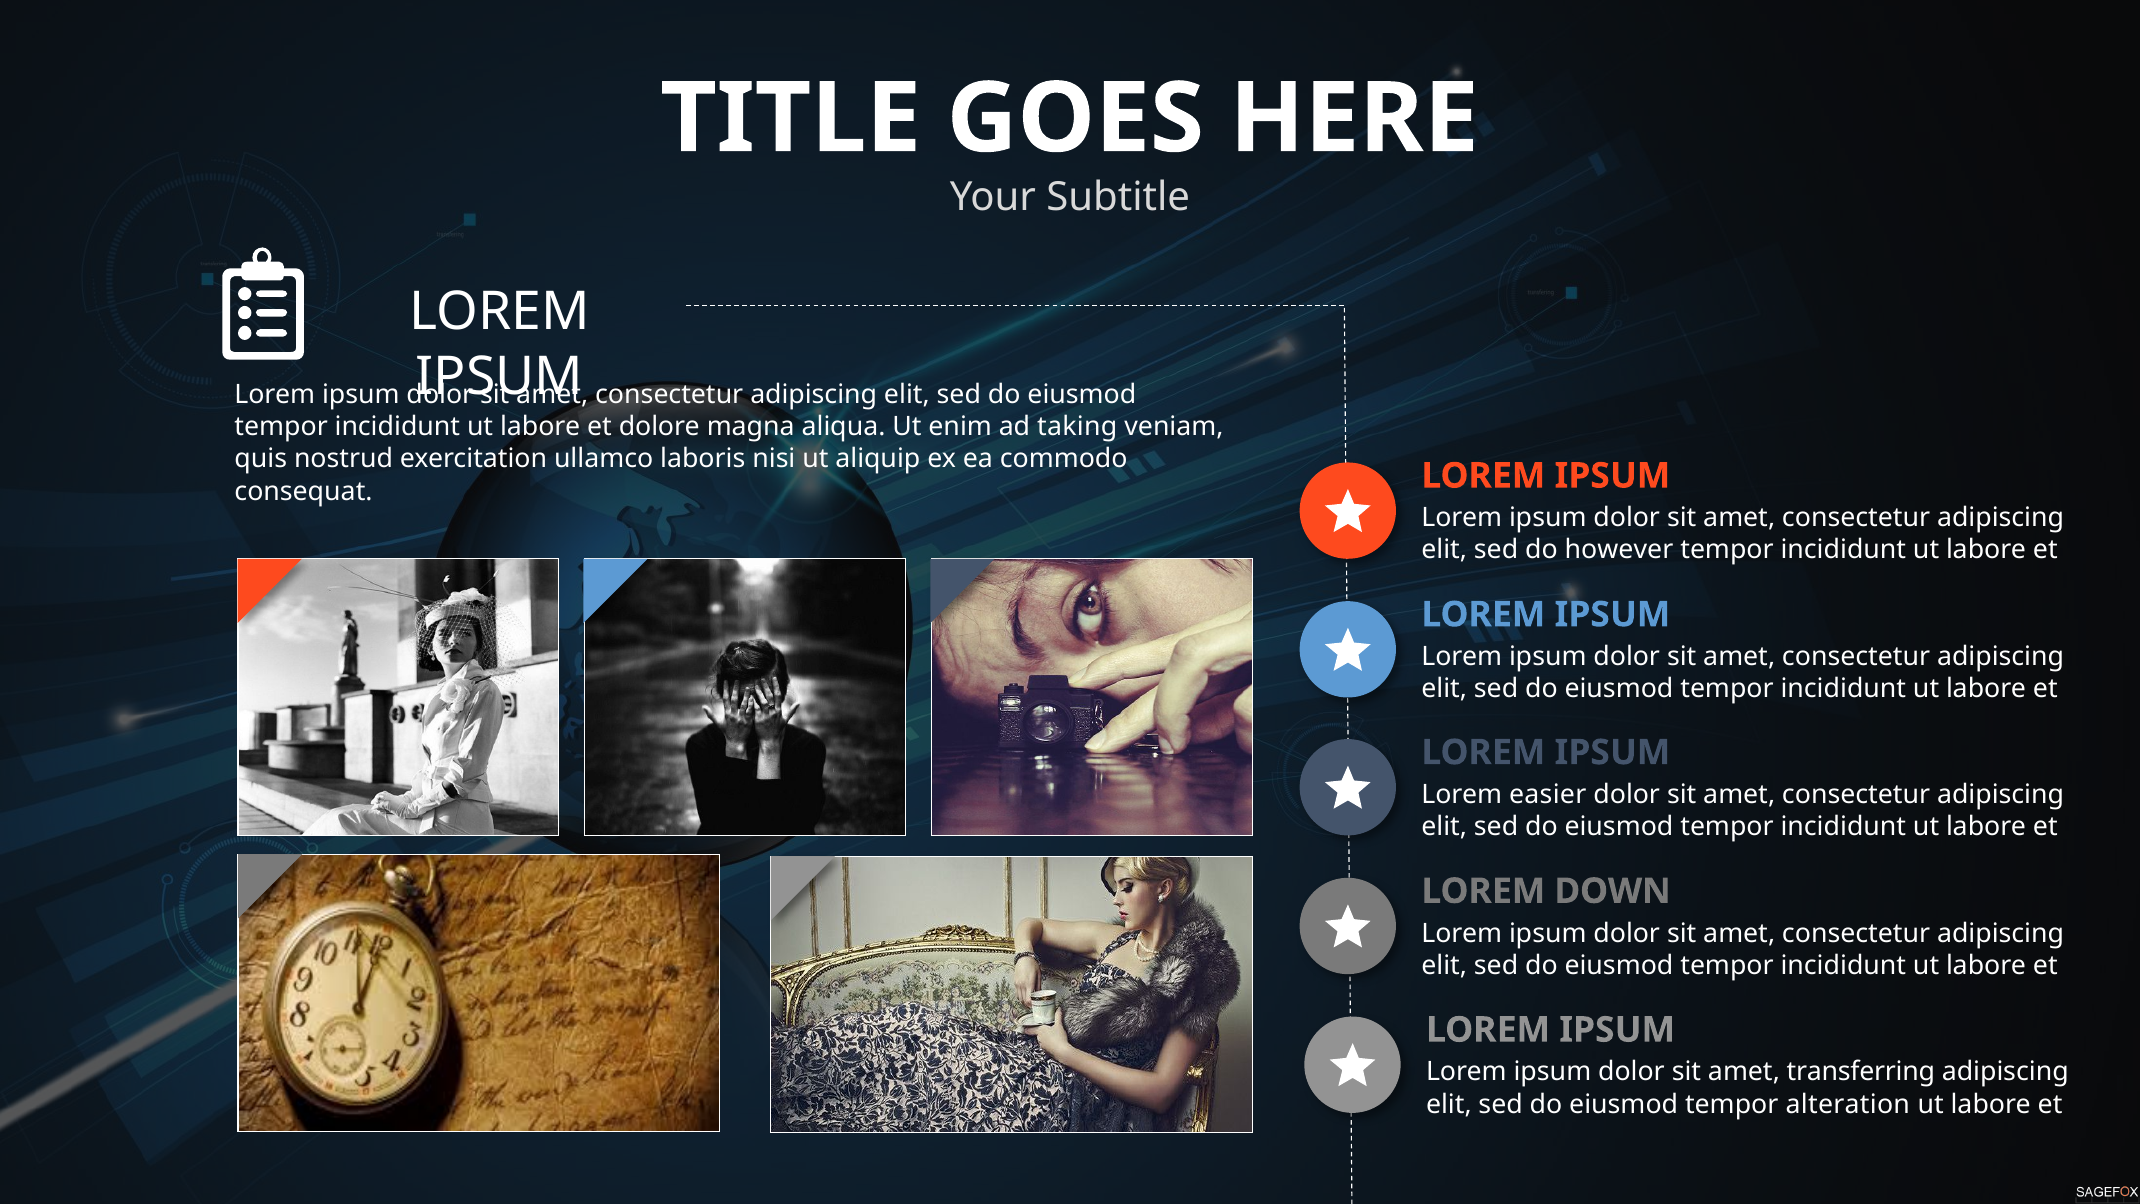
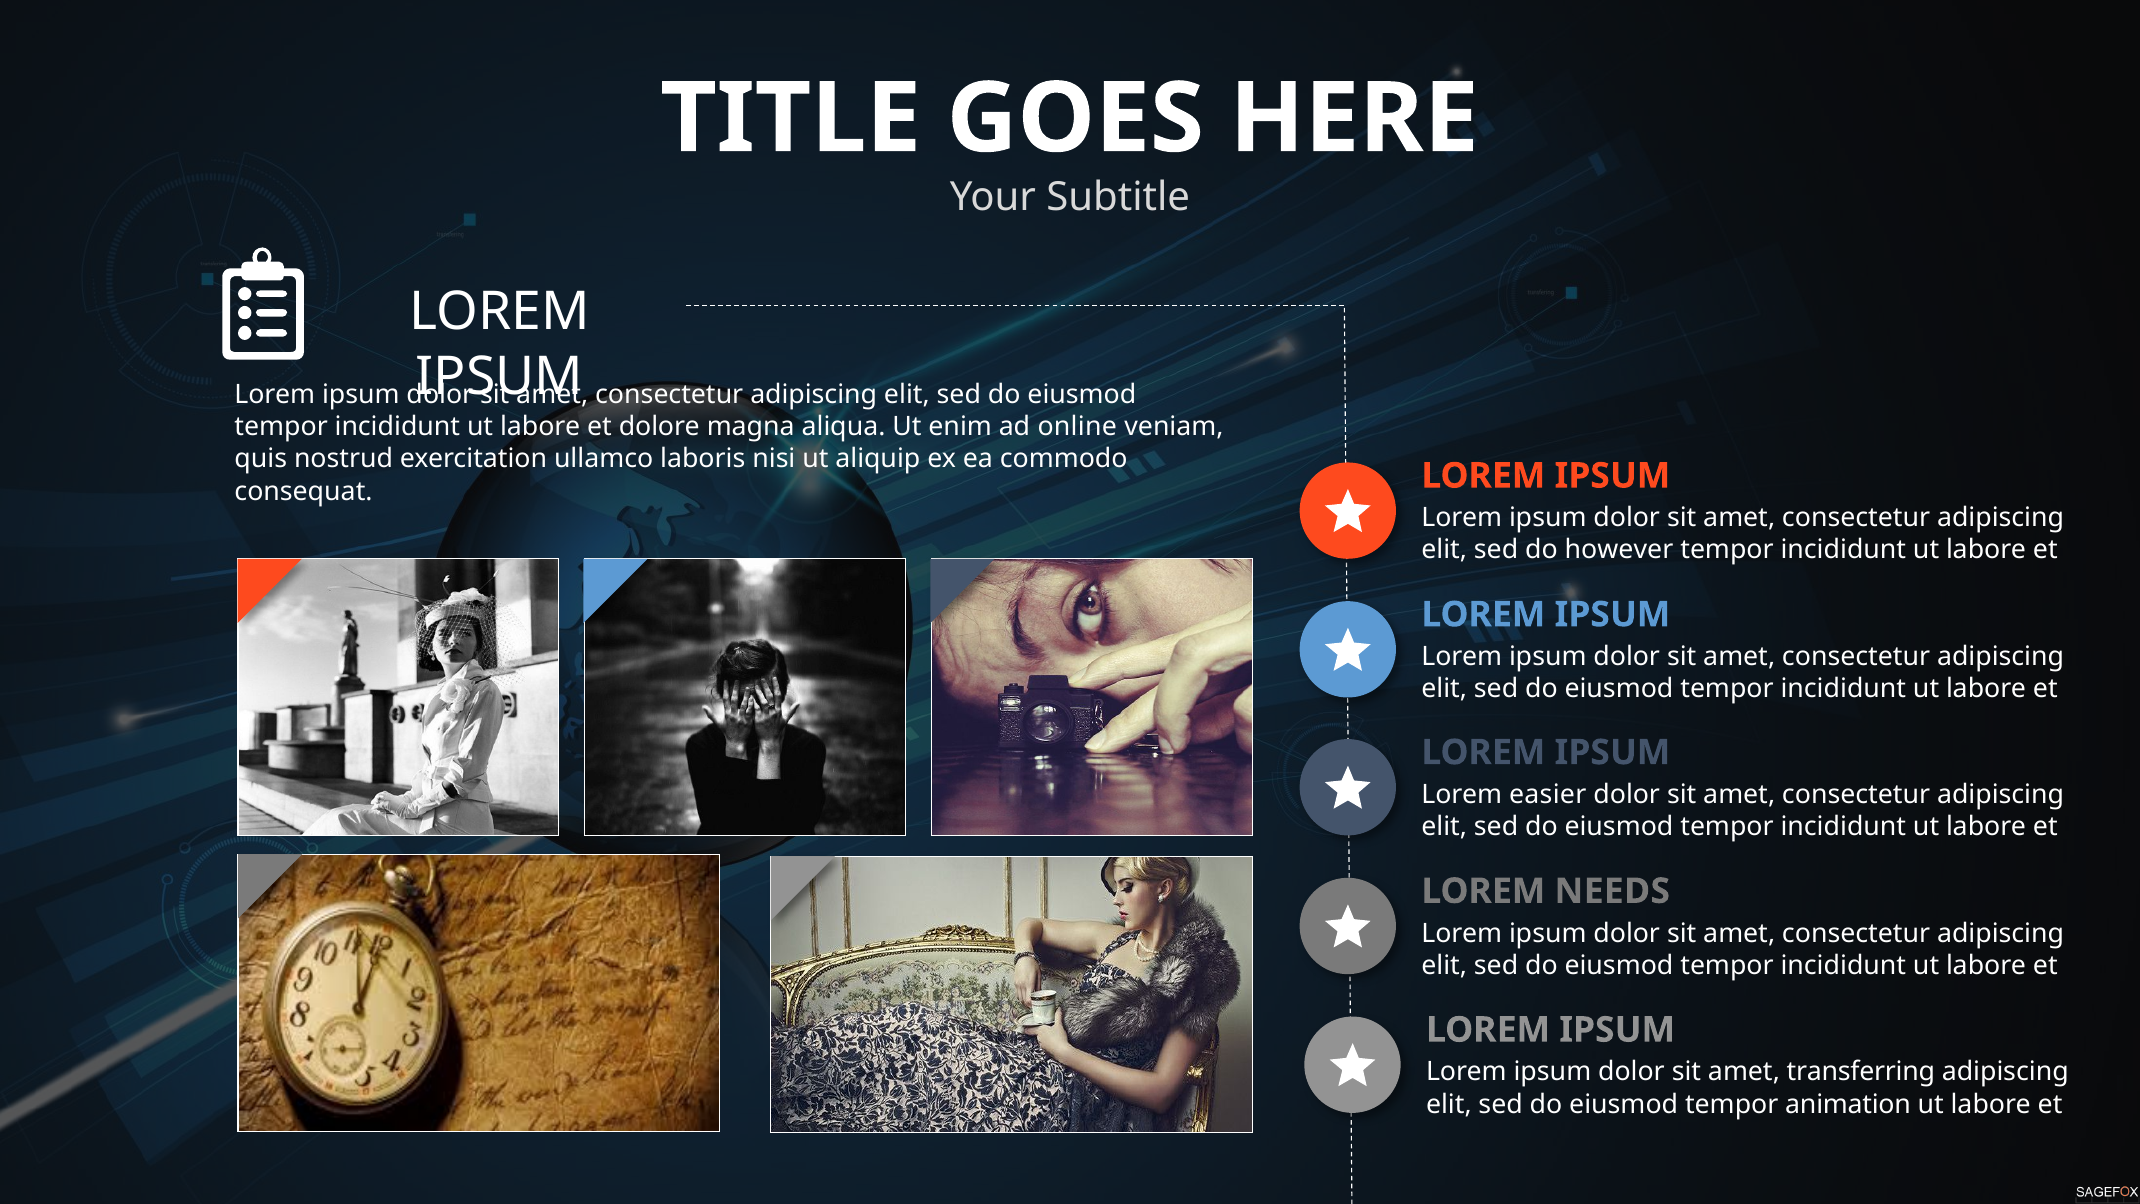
taking: taking -> online (1077, 427)
DOWN: DOWN -> NEEDS (1612, 891)
alteration: alteration -> animation (1848, 1104)
